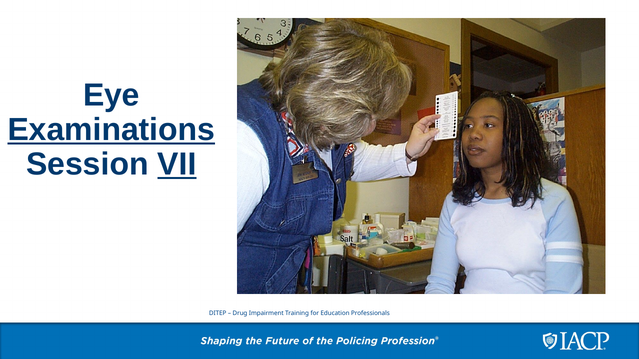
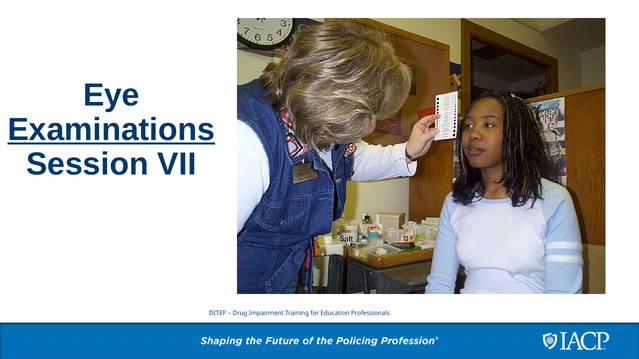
VII underline: present -> none (177, 165)
